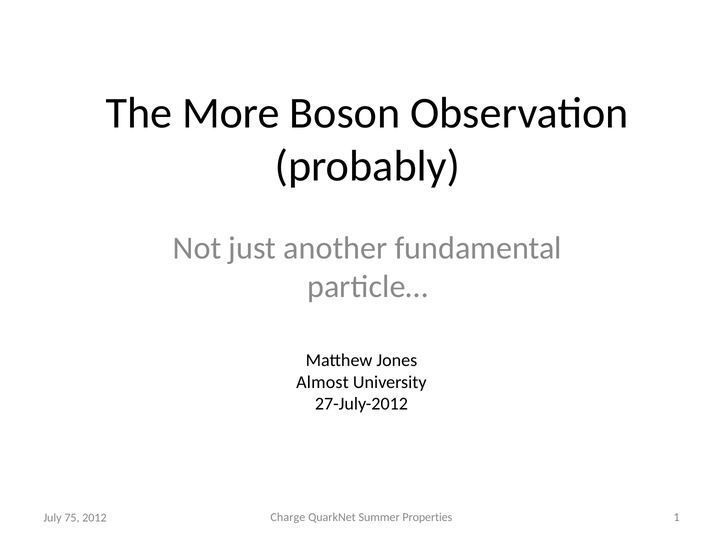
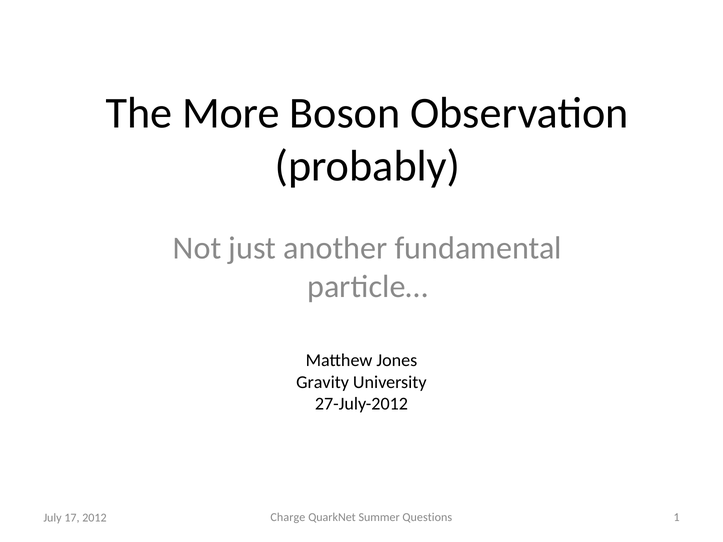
Almost: Almost -> Gravity (323, 382)
Properties: Properties -> Questions (427, 518)
75: 75 -> 17 (72, 518)
